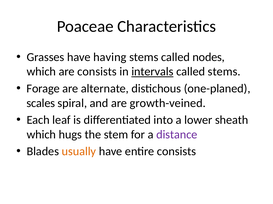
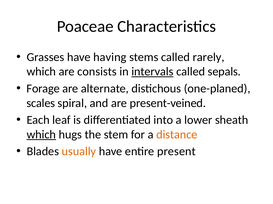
nodes: nodes -> rarely (209, 57)
called stems: stems -> sepals (224, 72)
growth-veined: growth-veined -> present-veined (168, 103)
which underline: none -> present (41, 135)
distance colour: purple -> orange (177, 135)
entire consists: consists -> present (176, 152)
